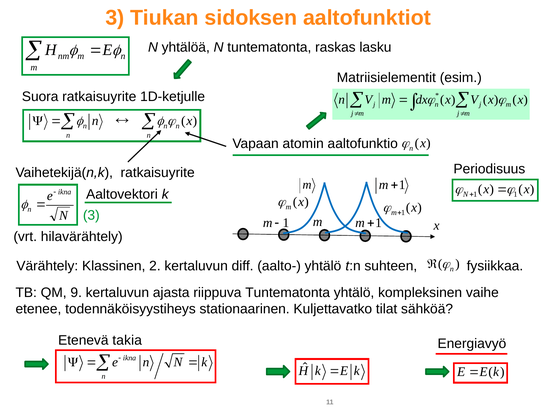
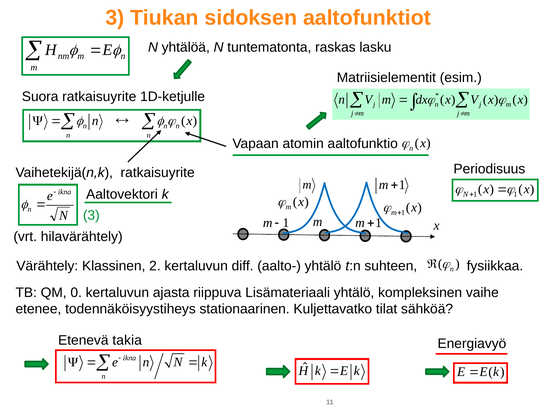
9: 9 -> 0 (76, 292)
riippuva Tuntematonta: Tuntematonta -> Lisämateriaali (288, 292)
